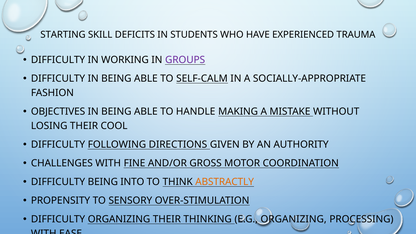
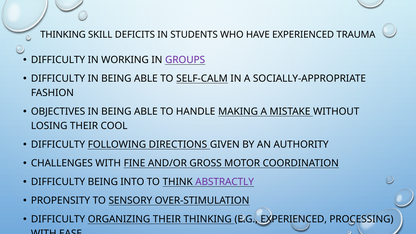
STARTING: STARTING -> THINKING (63, 35)
ABSTRACTLY colour: orange -> purple (225, 182)
E.G ORGANIZING: ORGANIZING -> EXPERIENCED (294, 219)
